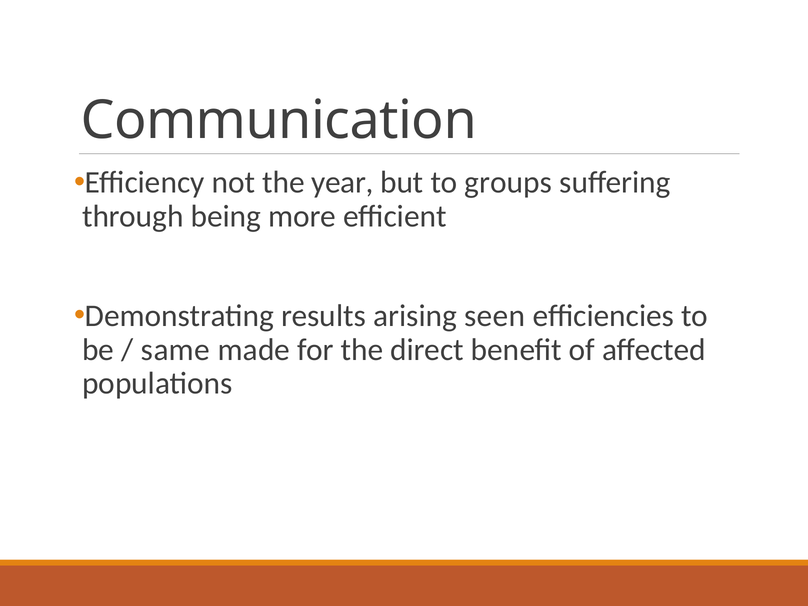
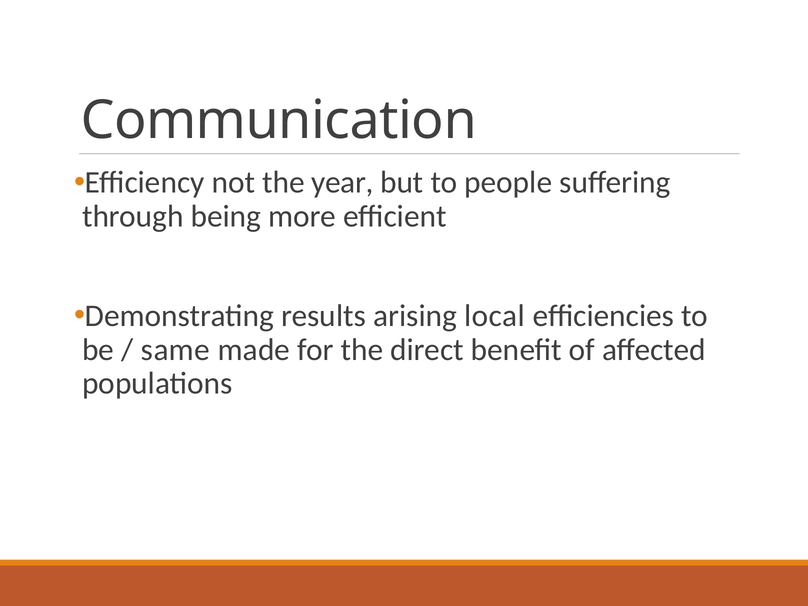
groups: groups -> people (508, 182)
seen: seen -> local (495, 316)
